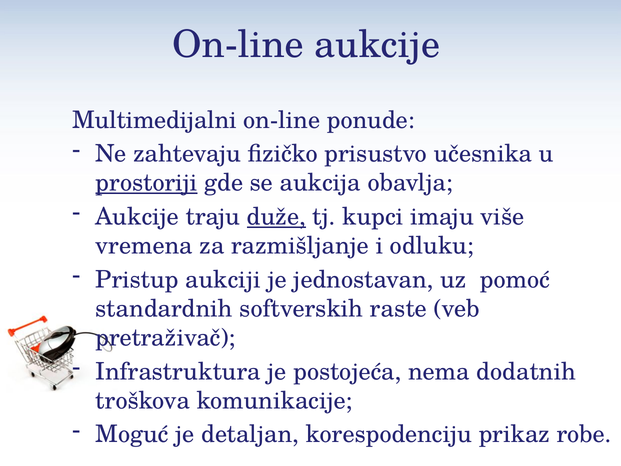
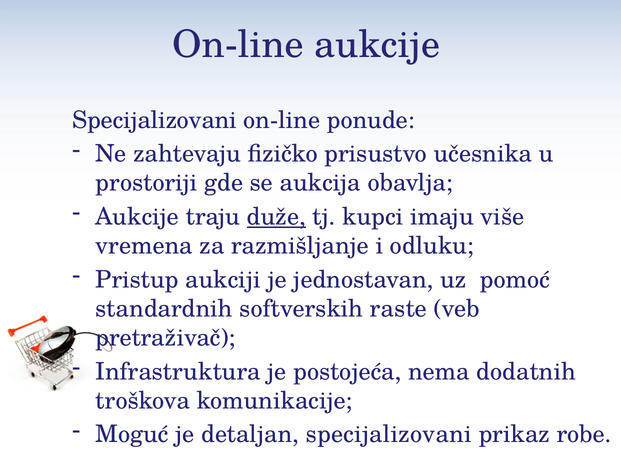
Multimedijalni: Multimedijalni -> Specijalizovani (155, 120)
prostoriji underline: present -> none (147, 183)
detaljan korespodenciju: korespodenciju -> specijalizovani (389, 434)
